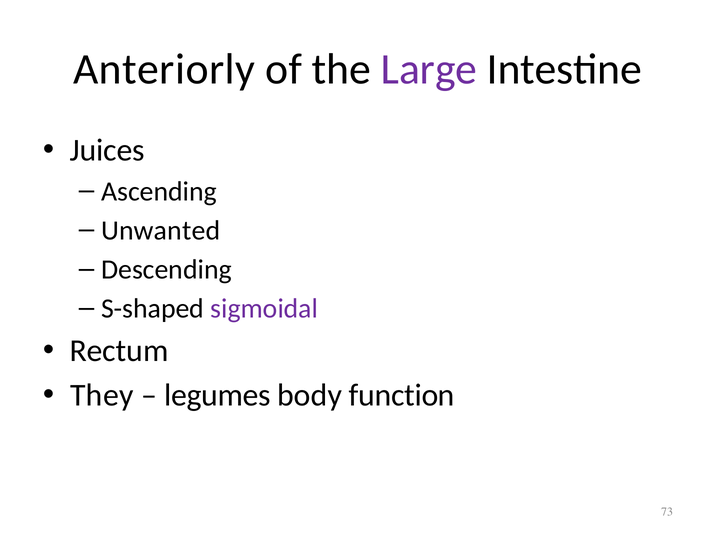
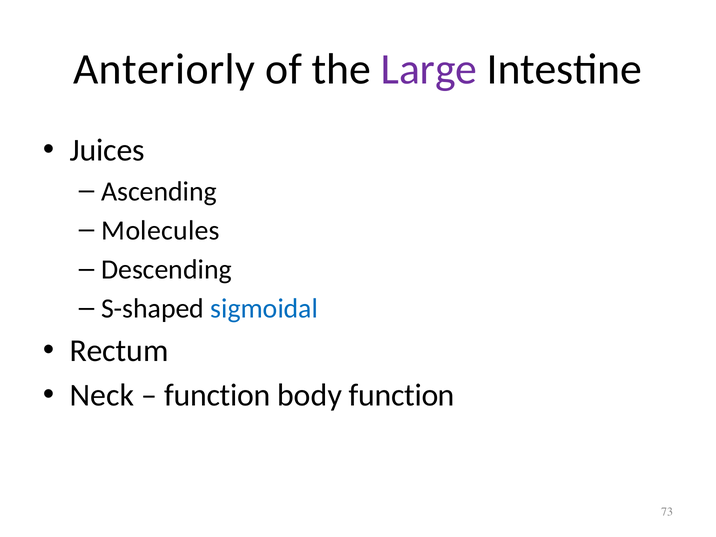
Unwanted: Unwanted -> Molecules (161, 230)
sigmoidal colour: purple -> blue (264, 308)
They: They -> Neck (102, 395)
legumes: legumes -> function (217, 395)
